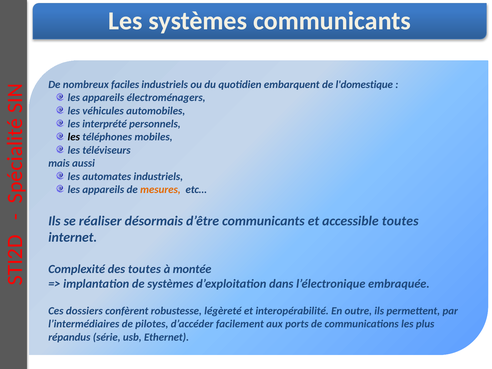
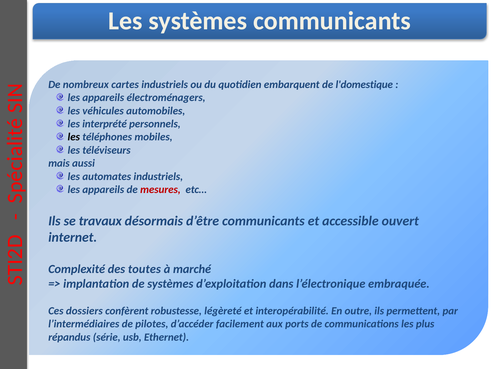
faciles: faciles -> cartes (125, 85)
mesures colour: orange -> red (160, 190)
réaliser: réaliser -> travaux (100, 221)
accessible toutes: toutes -> ouvert (400, 221)
montée: montée -> marché (192, 269)
